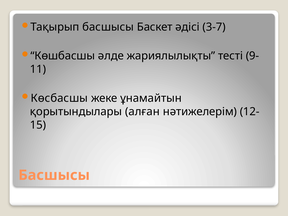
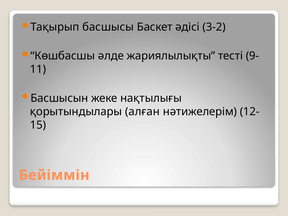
3-7: 3-7 -> 3-2 (214, 27)
Көсбасшы: Көсбасшы -> Басшысын (59, 98)
ұнамайтын: ұнамайтын -> нақтылығы (151, 98)
Басшысы: Басшысы -> Бейіммін (54, 175)
